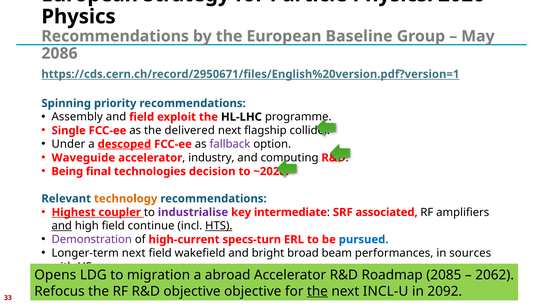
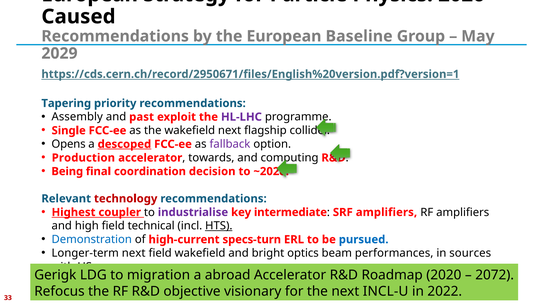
Physics: Physics -> Caused (78, 17)
2086: 2086 -> 2029 (59, 53)
Spinning: Spinning -> Tapering (66, 103)
and field: field -> past (142, 117)
HL‑LHC colour: black -> purple (241, 117)
the delivered: delivered -> wakefield (190, 130)
Under: Under -> Opens (69, 144)
Waveguide: Waveguide -> Production (83, 157)
industry: industry -> towards (211, 157)
technologies: technologies -> coordination (150, 171)
technology colour: orange -> red (126, 198)
SRF associated: associated -> amplifiers (386, 212)
and underline: present -> none (62, 225)
continue: continue -> technical (151, 225)
Demonstration colour: purple -> blue (92, 239)
broad: broad -> optics (303, 253)
Opens: Opens -> Gerigk (55, 274)
2085: 2085 -> 2020 (444, 274)
2062: 2062 -> 2072 (495, 274)
objective objective: objective -> visionary (253, 291)
the underline: present -> none (317, 291)
2092: 2092 -> 2022 (445, 291)
